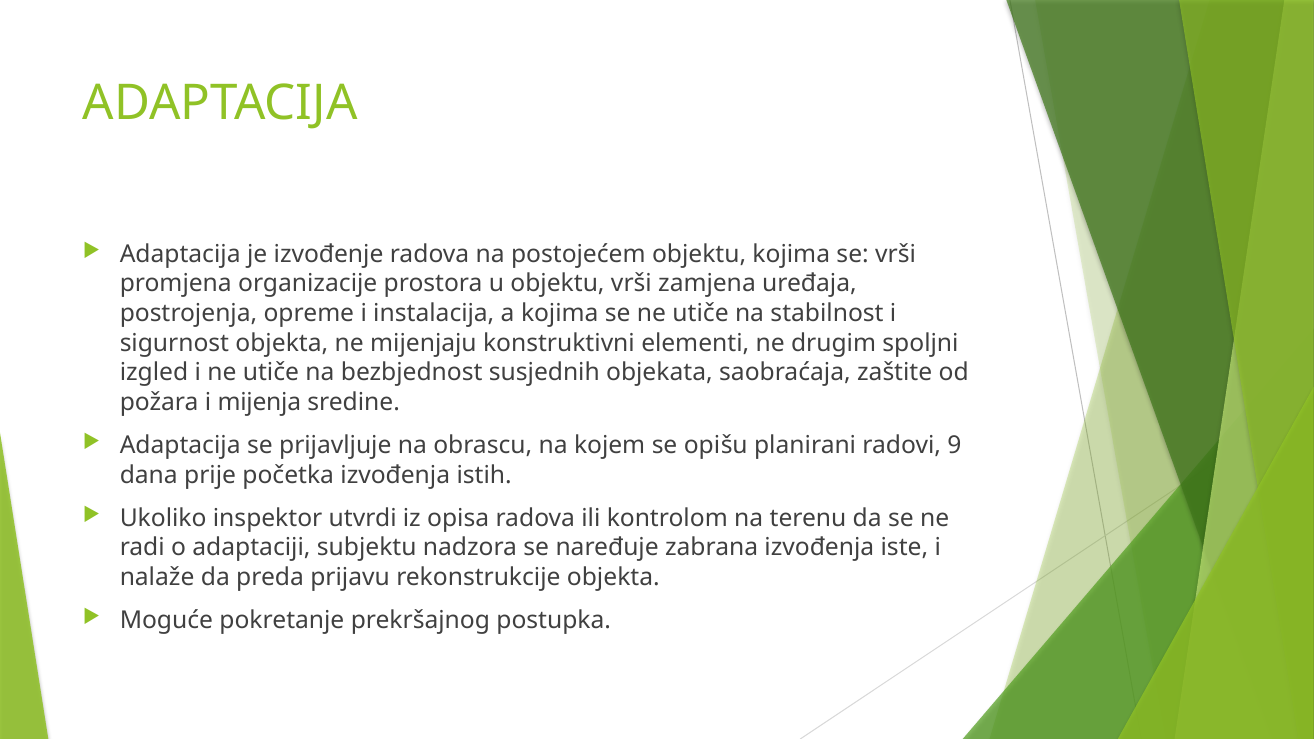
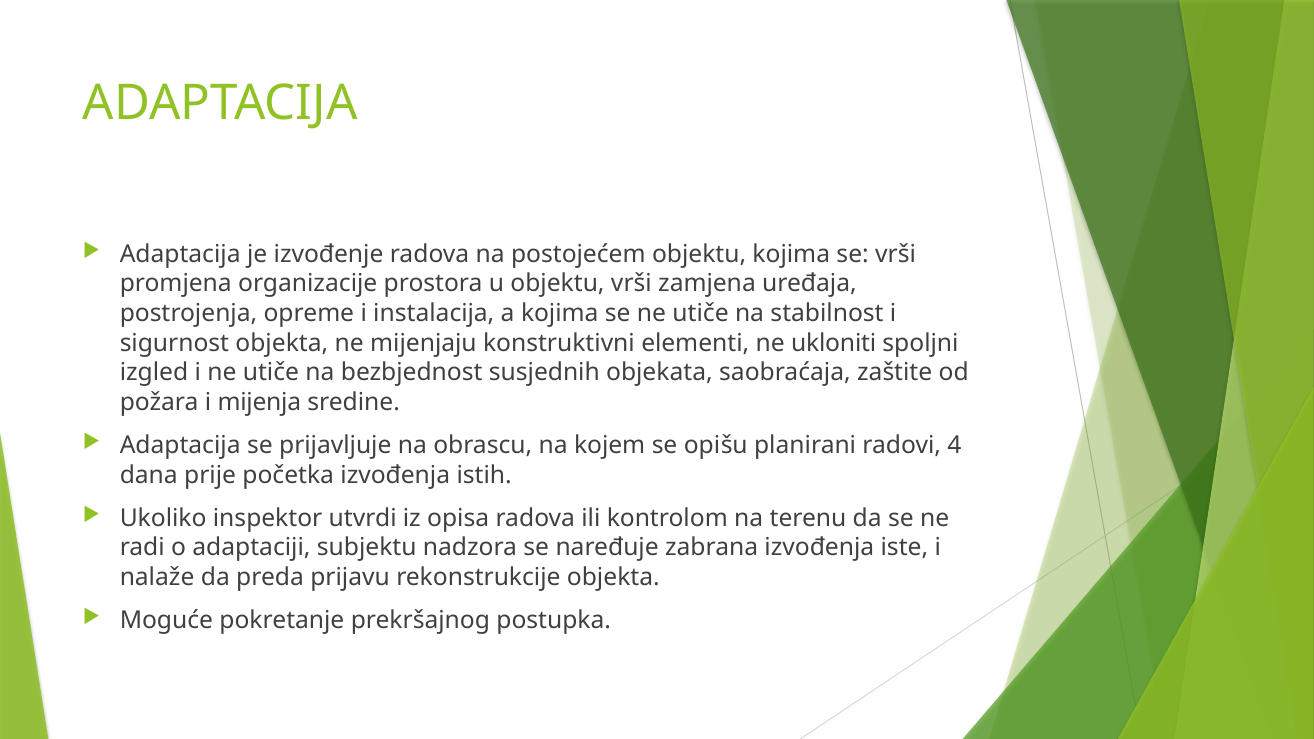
drugim: drugim -> ukloniti (834, 343)
9: 9 -> 4 (954, 445)
